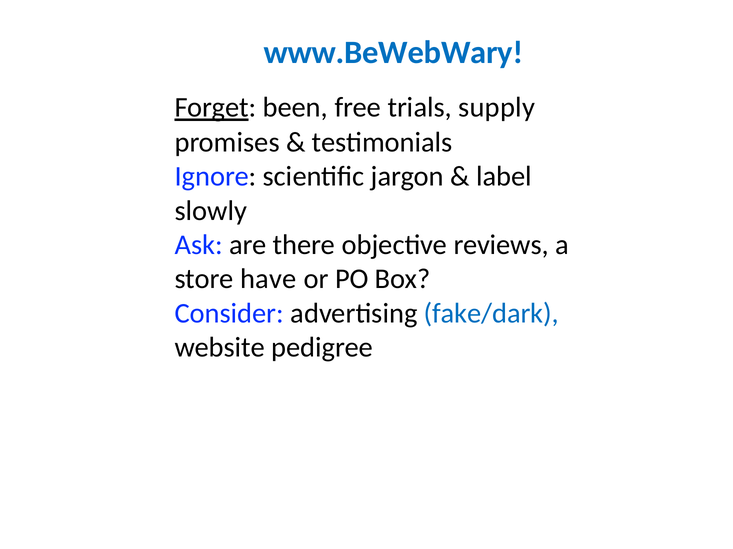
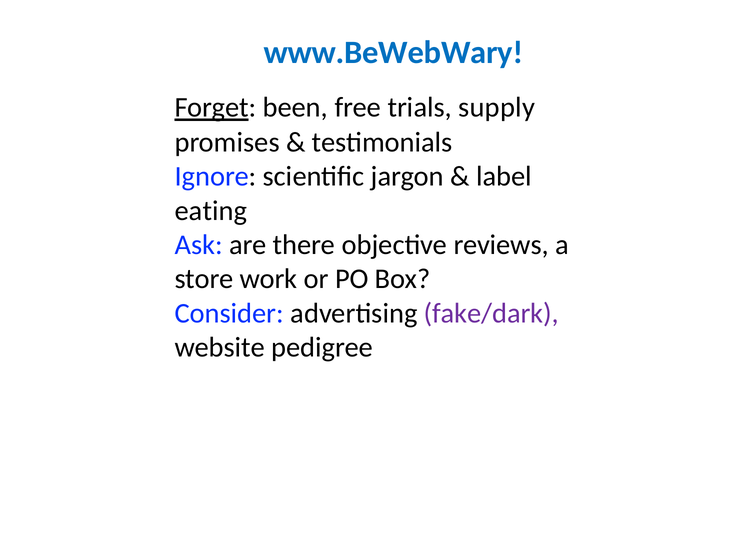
slowly: slowly -> eating (211, 211)
have: have -> work (269, 279)
fake/dark colour: blue -> purple (491, 314)
